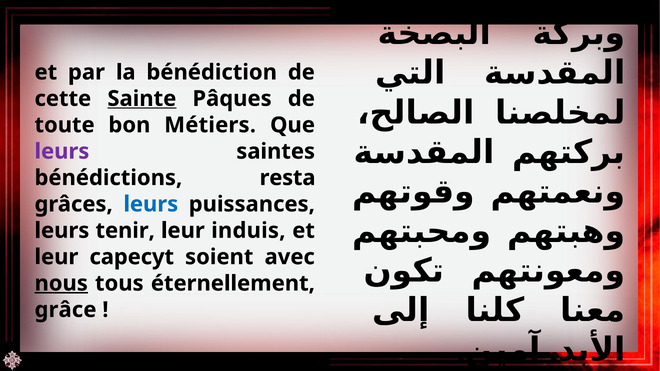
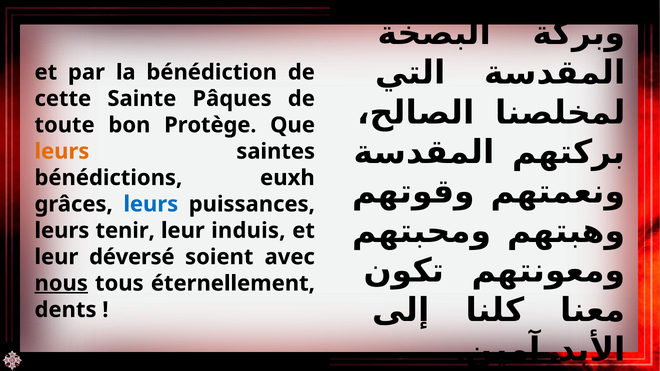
Sainte underline: present -> none (142, 99)
Métiers: Métiers -> Protège (210, 125)
leurs colour: purple -> orange (62, 152)
resta: resta -> euxh (287, 178)
capecyt: capecyt -> déversé (132, 257)
grâce: grâce -> dents (66, 310)
